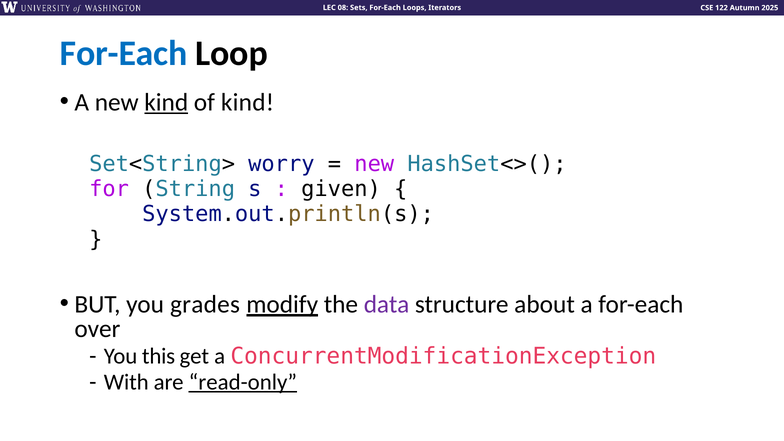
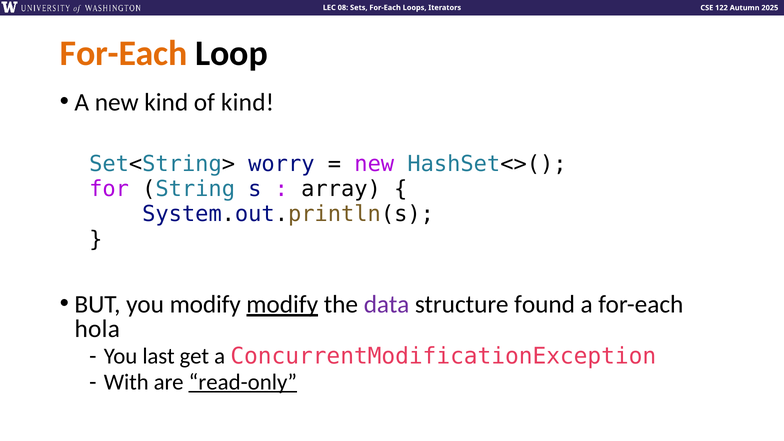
For-Each colour: blue -> orange (124, 54)
kind underline: present -> none (166, 102)
given: given -> array (341, 189)
you grades: grades -> modify (205, 304)
about: about -> found (545, 304)
over: over -> hola (97, 329)
this: this -> last (159, 356)
